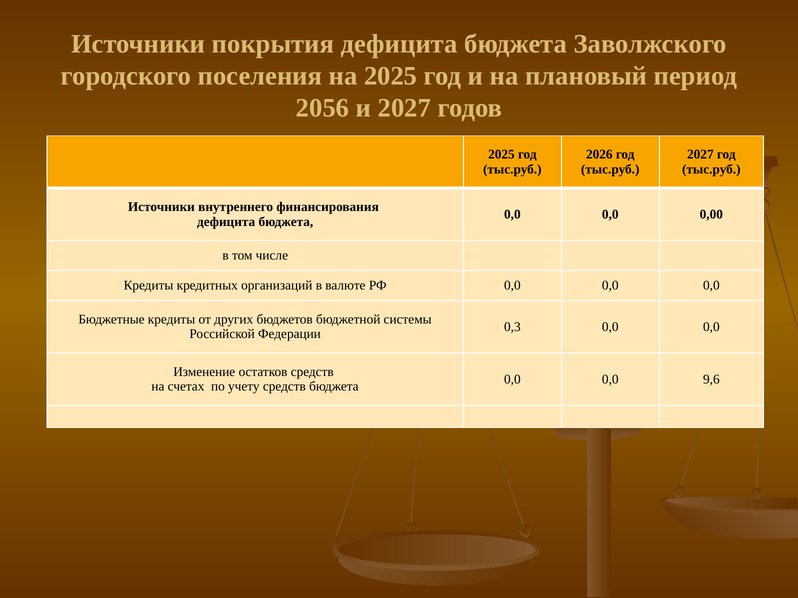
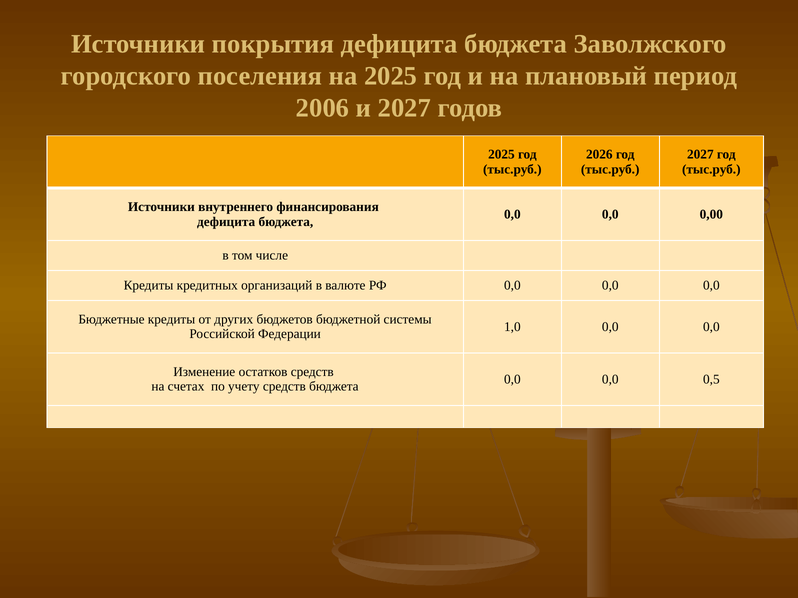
2056: 2056 -> 2006 (323, 108)
0,3: 0,3 -> 1,0 (512, 327)
9,6: 9,6 -> 0,5 (711, 379)
